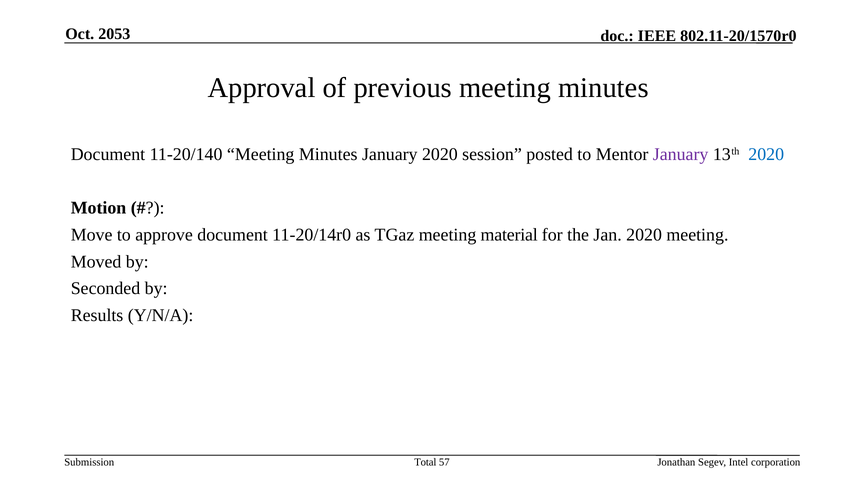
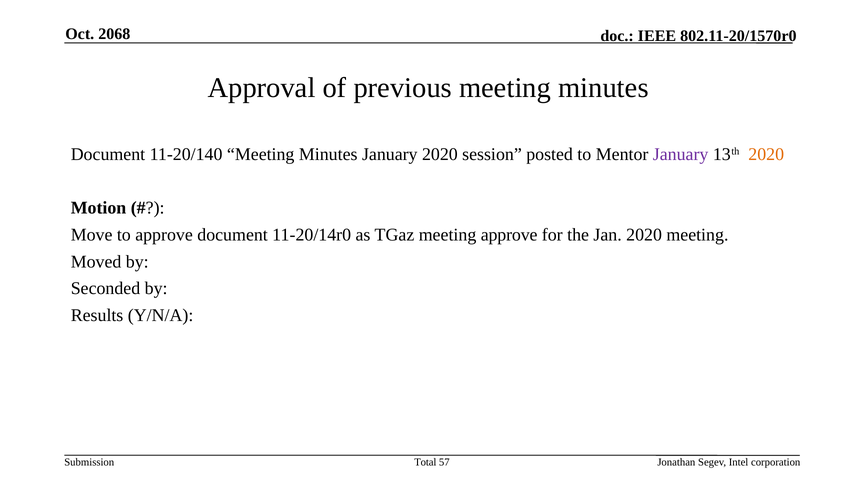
2053: 2053 -> 2068 (114, 34)
2020 colour: blue -> orange (766, 154)
meeting material: material -> approve (509, 235)
